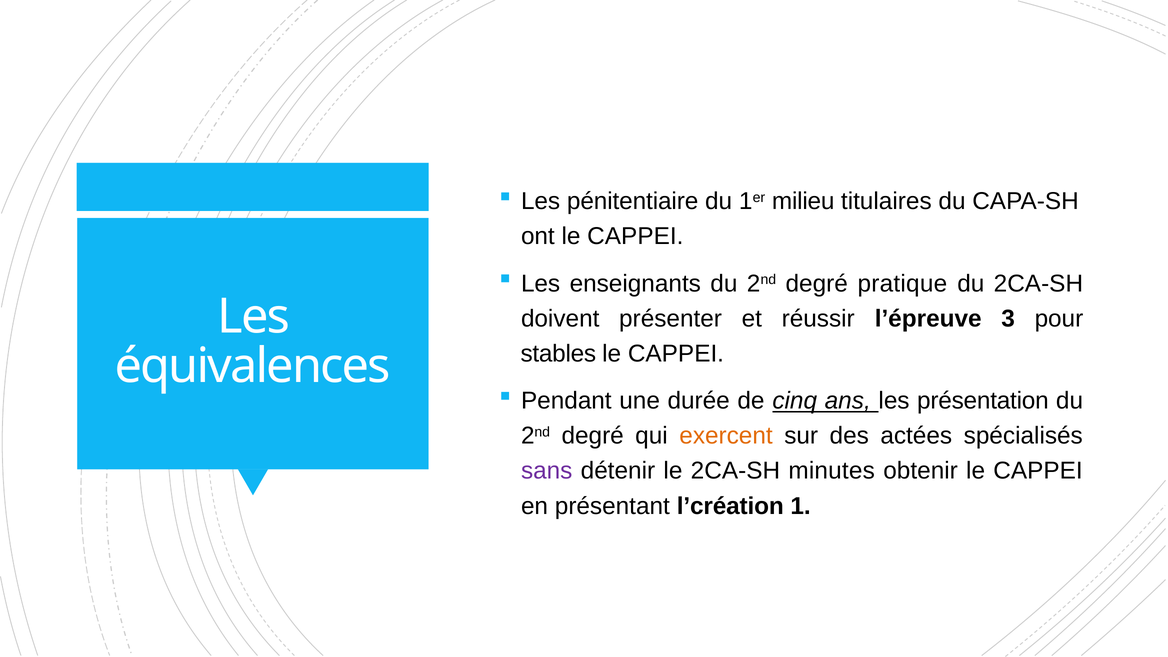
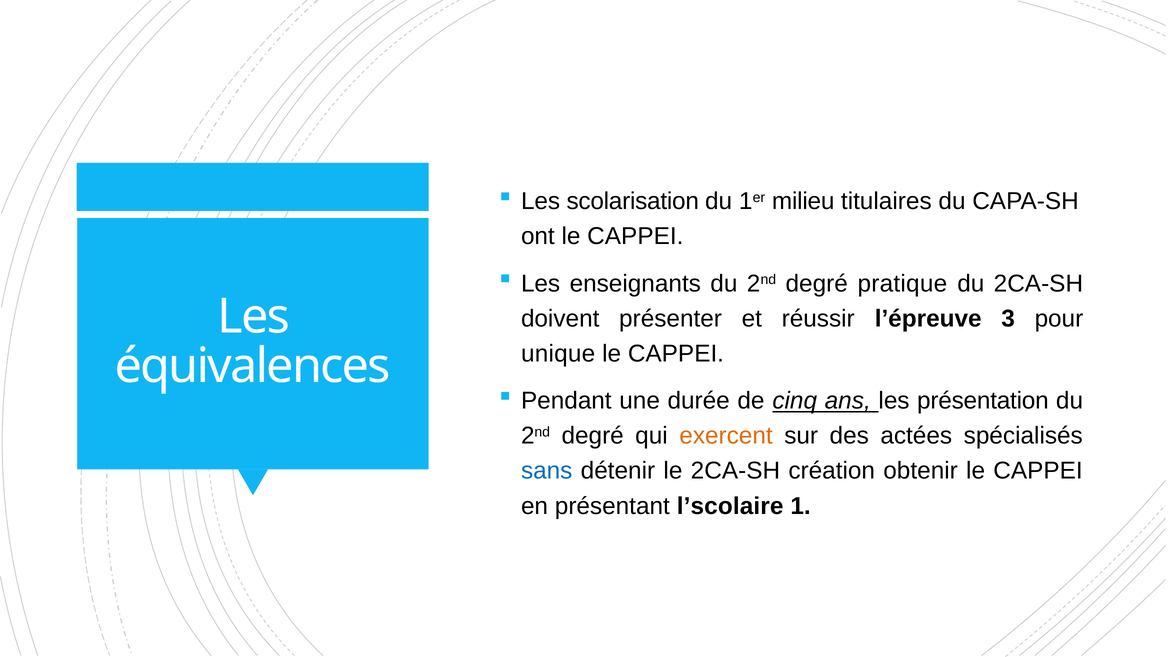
pénitentiaire: pénitentiaire -> scolarisation (633, 201)
stables: stables -> unique (558, 354)
sans colour: purple -> blue (547, 471)
minutes: minutes -> création (832, 471)
l’création: l’création -> l’scolaire (730, 506)
